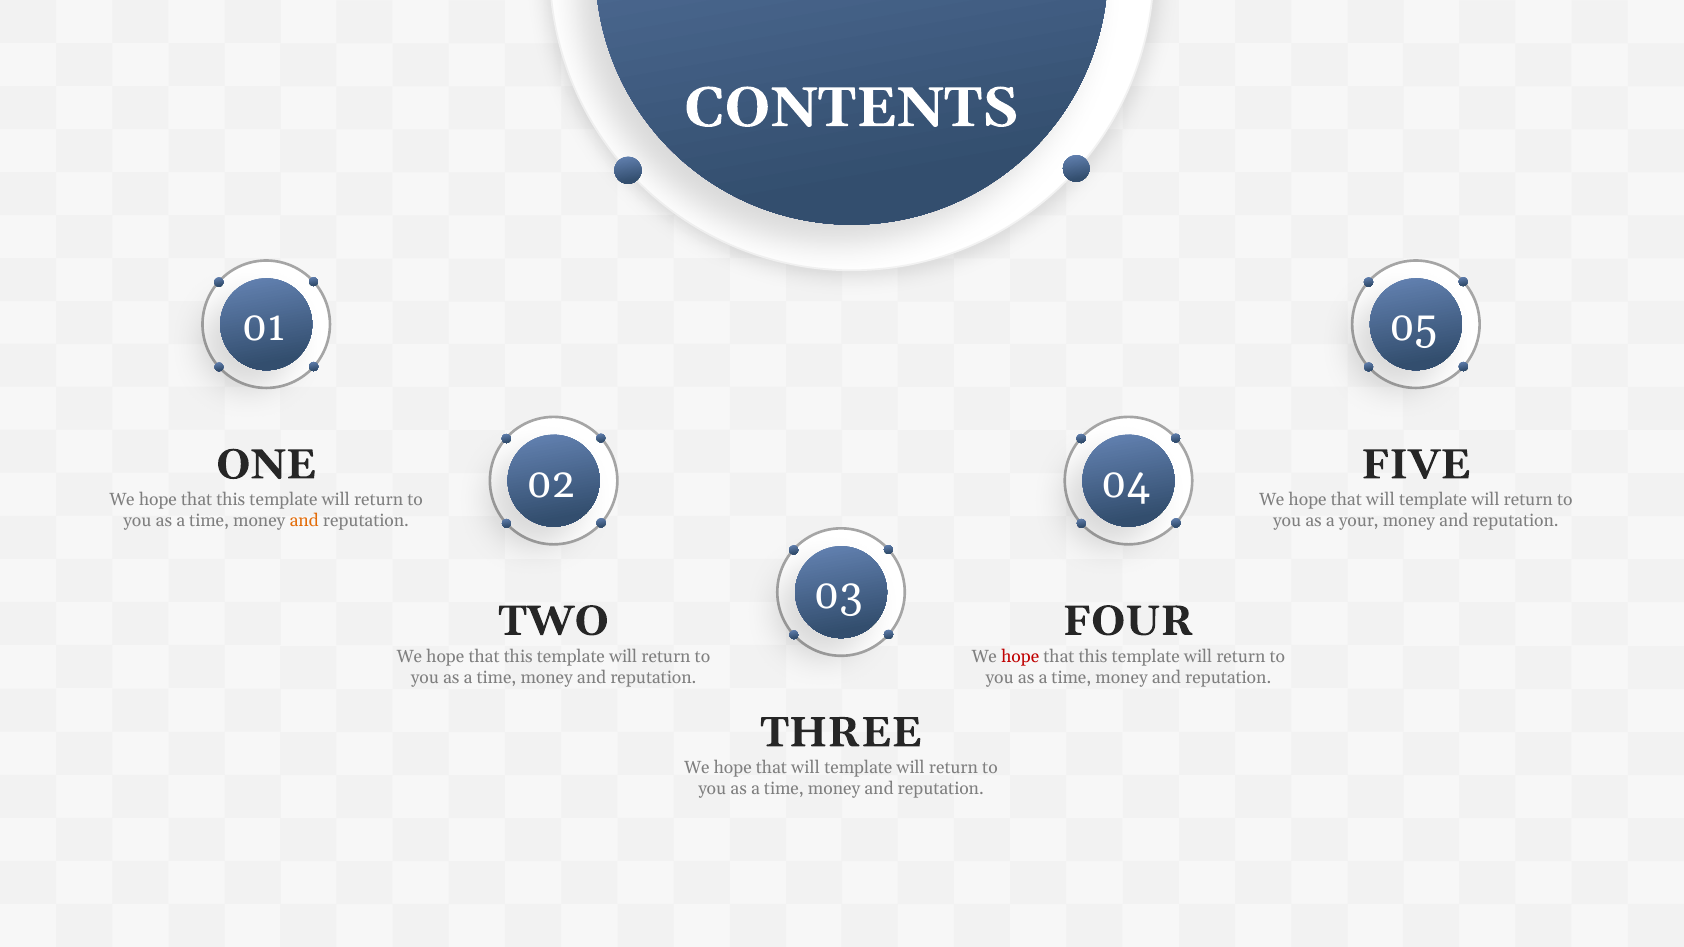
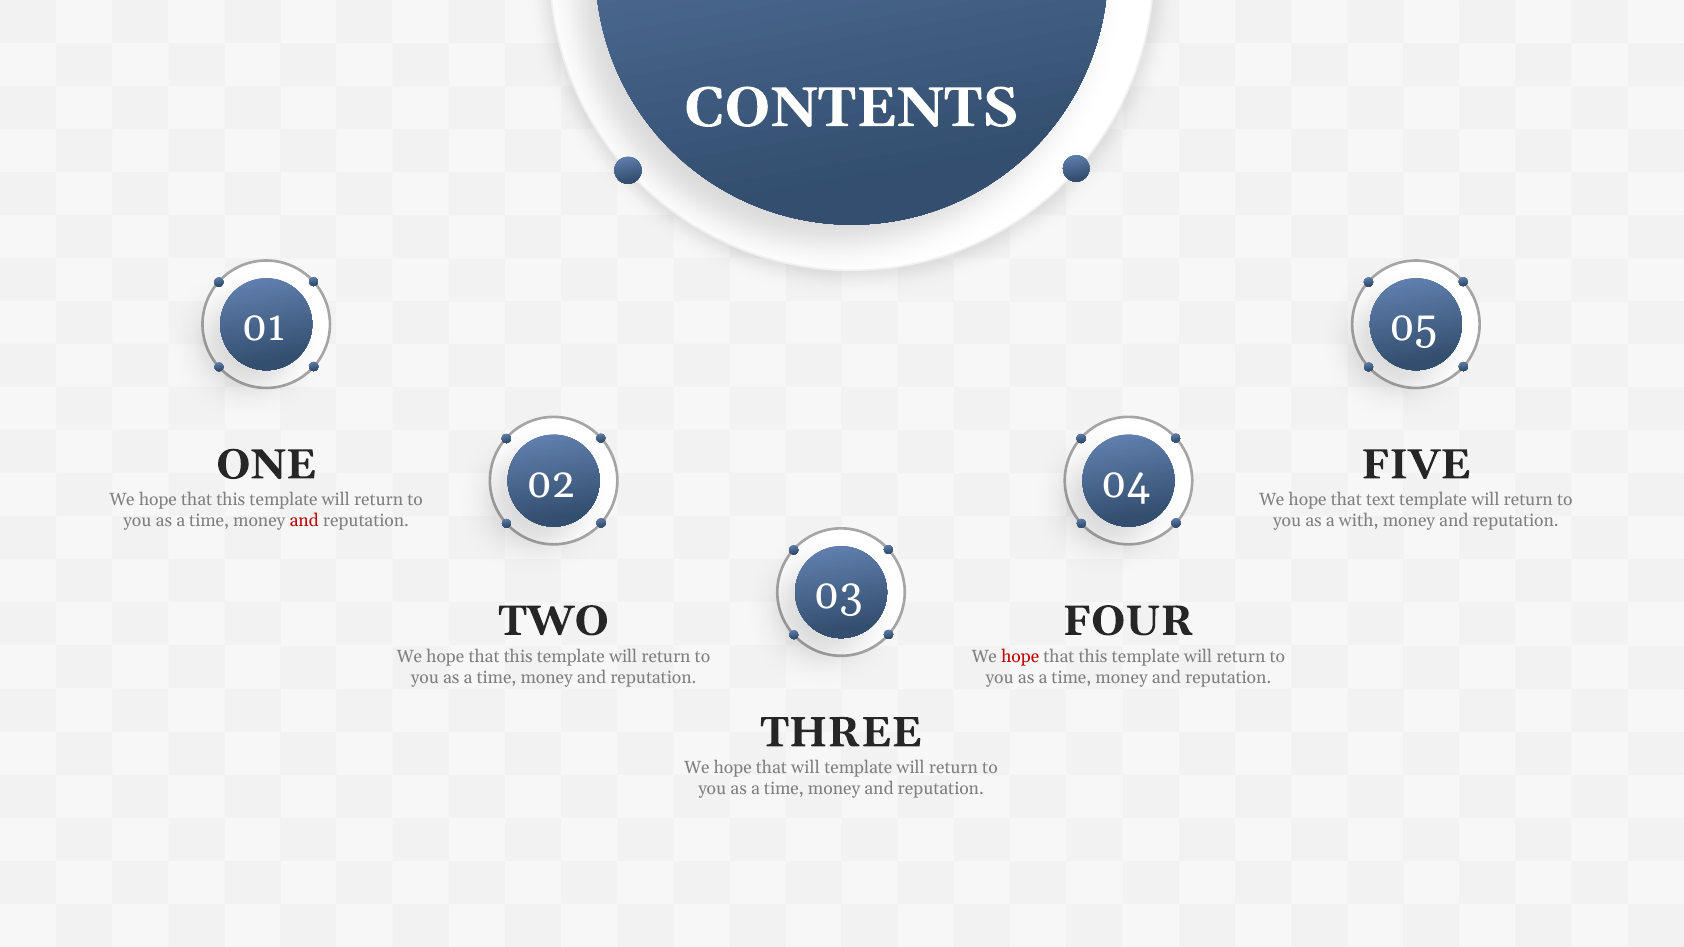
will: will -> text (1381, 500)
and colour: orange -> red (304, 521)
your: your -> with (1359, 521)
